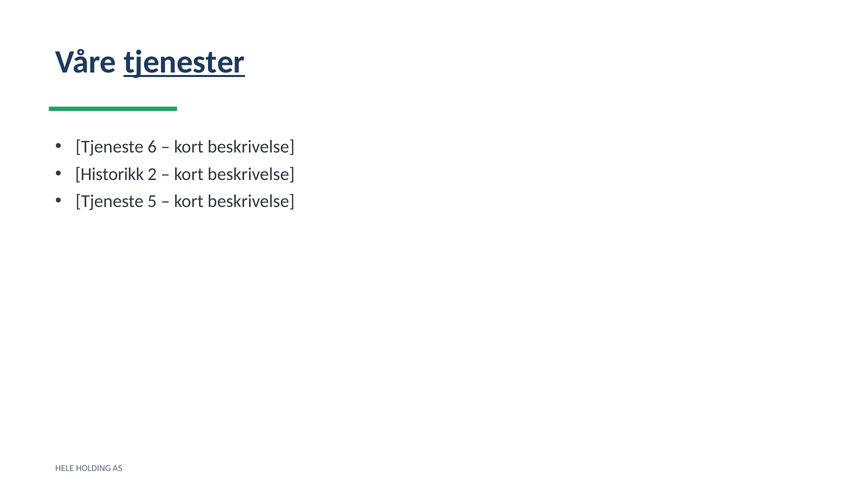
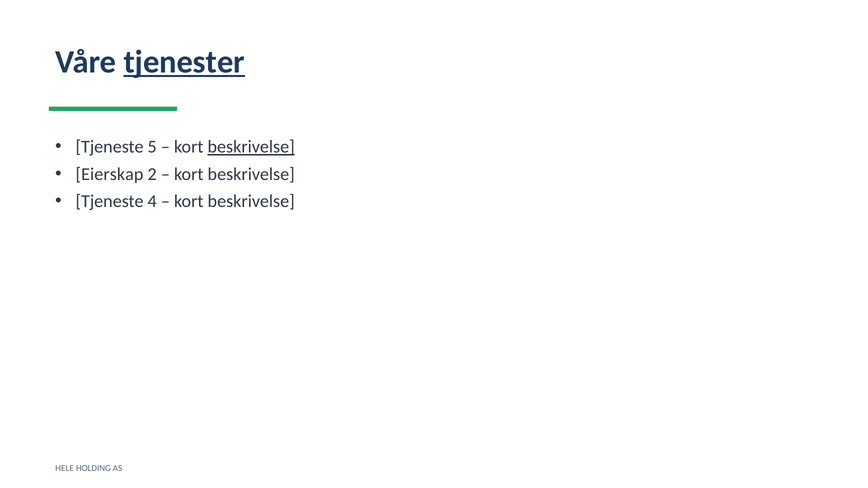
6: 6 -> 5 (152, 147)
beskrivelse underline: none -> present (251, 147)
Historikk: Historikk -> Eierskap (110, 174)
5: 5 -> 4 (152, 201)
